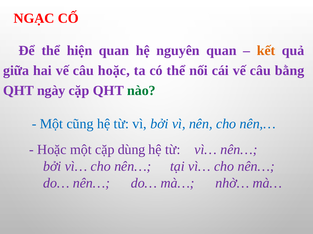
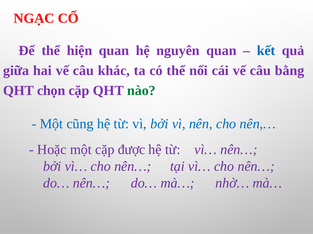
kết colour: orange -> blue (266, 51)
câu hoặc: hoặc -> khác (114, 71)
ngày: ngày -> chọn (51, 91)
dùng: dùng -> được (132, 150)
